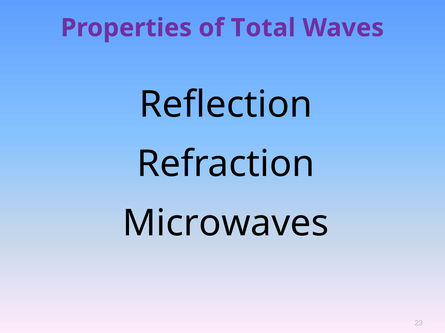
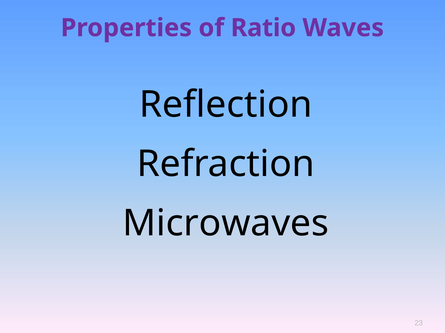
Total: Total -> Ratio (263, 28)
